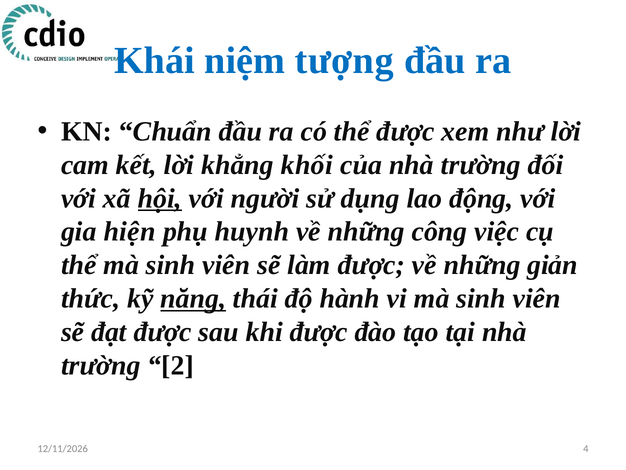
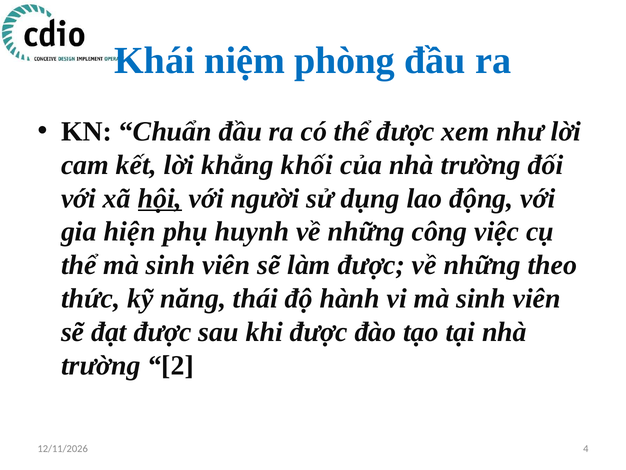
tượng: tượng -> phòng (345, 61)
giản: giản -> theo (552, 265)
năng underline: present -> none (193, 298)
